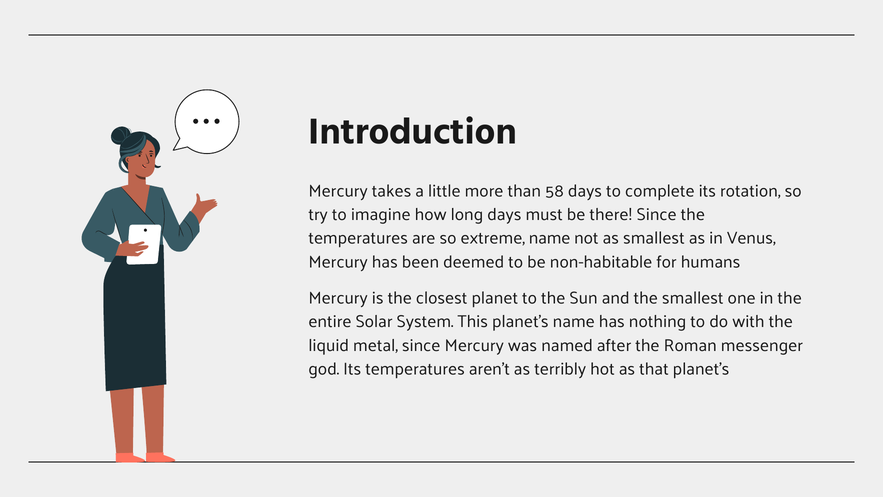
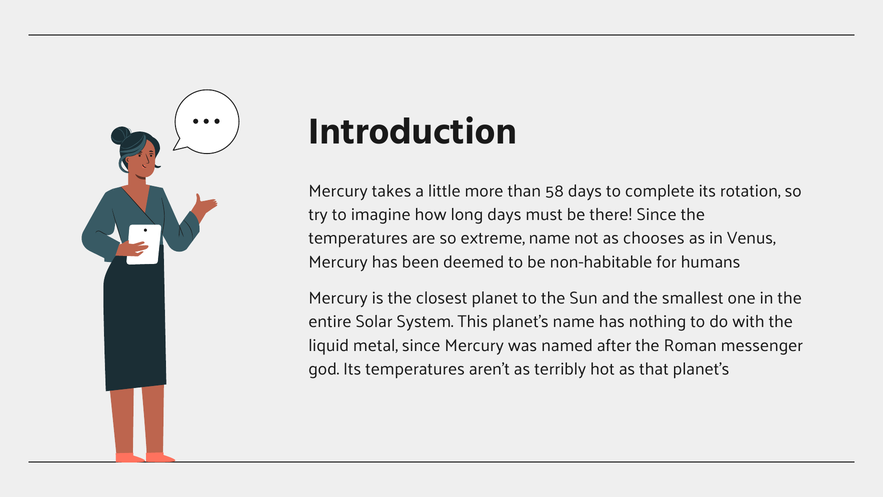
as smallest: smallest -> chooses (654, 238)
